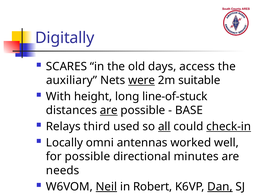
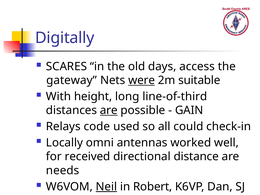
auxiliary: auxiliary -> gateway (72, 80)
line-of-stuck: line-of-stuck -> line-of-third (175, 96)
BASE: BASE -> GAIN (189, 110)
third: third -> code (97, 127)
all underline: present -> none (164, 127)
check-in underline: present -> none (229, 127)
for possible: possible -> received (87, 157)
minutes: minutes -> distance (196, 157)
Dan underline: present -> none (220, 187)
